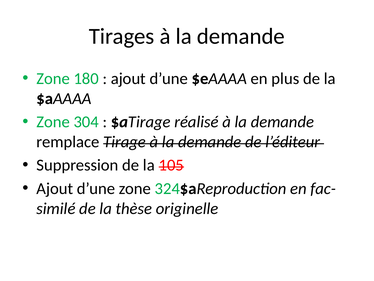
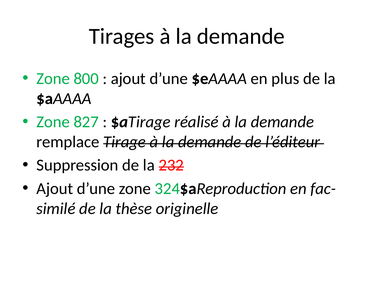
180: 180 -> 800 (86, 78)
304: 304 -> 827 (86, 122)
105: 105 -> 232 (171, 165)
